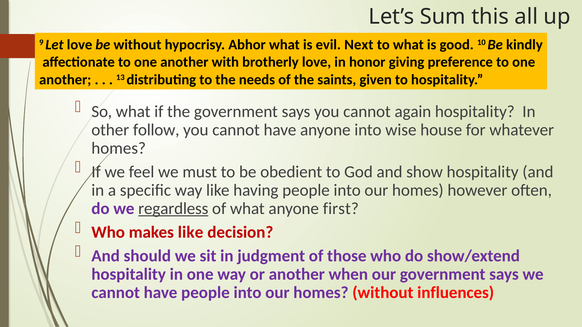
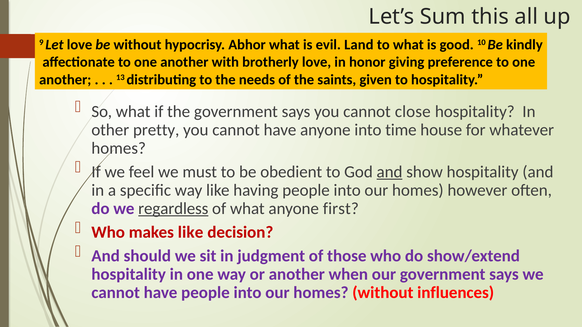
Next: Next -> Land (359, 45)
again: again -> close (413, 112)
follow: follow -> pretty (156, 130)
wise: wise -> time (401, 130)
and underline: none -> present (390, 172)
